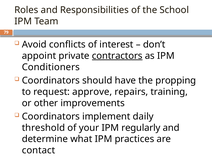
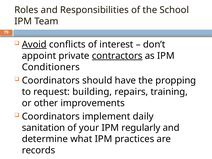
Avoid underline: none -> present (34, 44)
request approve: approve -> building (92, 92)
threshold: threshold -> sanitation (44, 128)
contact: contact -> records (39, 150)
